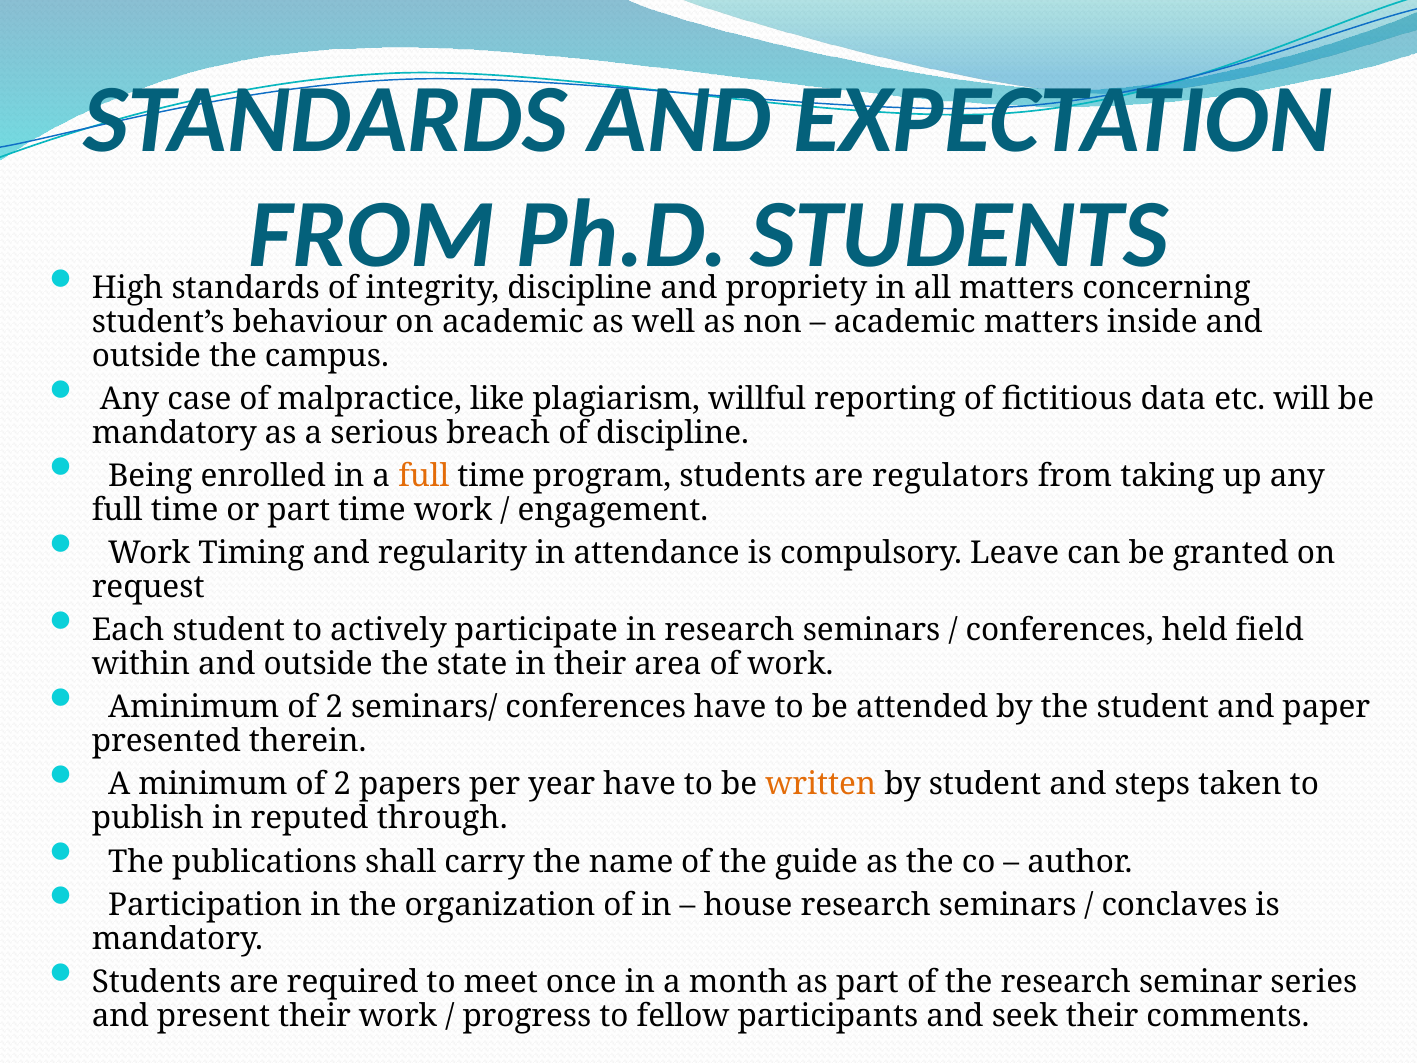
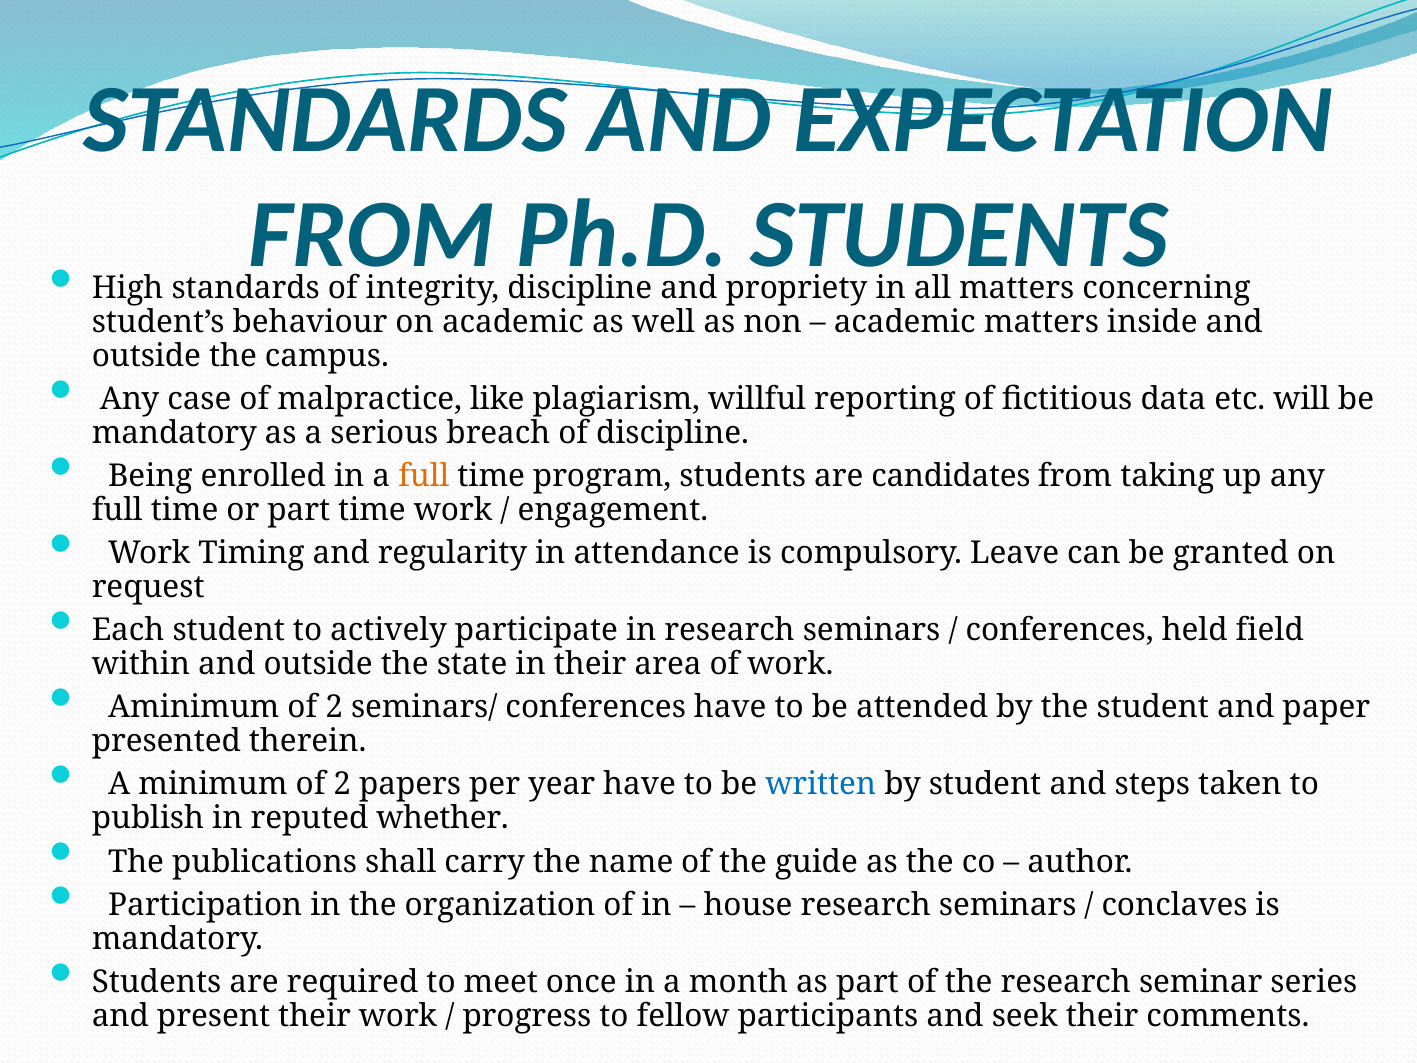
regulators: regulators -> candidates (951, 476)
written colour: orange -> blue (821, 784)
through: through -> whether (443, 818)
